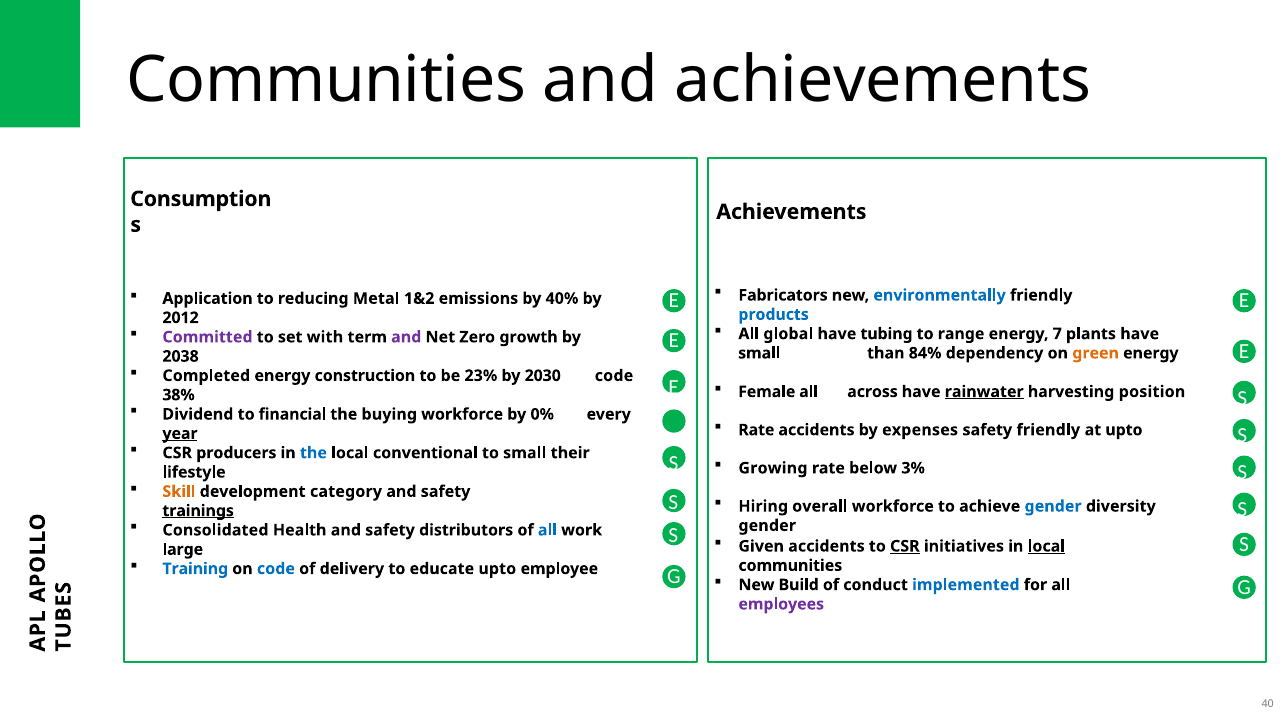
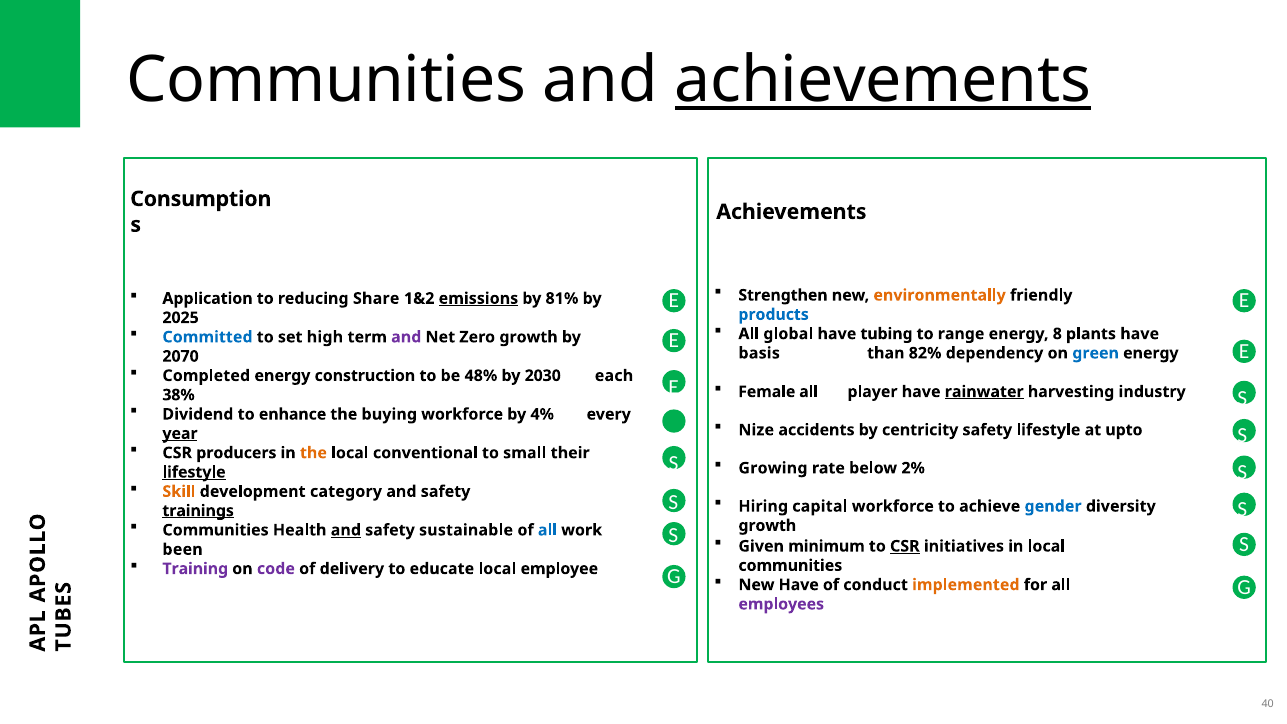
achievements underline: none -> present (883, 80)
Fabricators: Fabricators -> Strengthen (783, 295)
environmentally colour: blue -> orange (940, 295)
Metal: Metal -> Share (376, 298)
emissions underline: none -> present (478, 298)
40%: 40% -> 81% (562, 298)
2012: 2012 -> 2025 (181, 318)
7: 7 -> 8 (1057, 334)
Committed colour: purple -> blue (207, 337)
with: with -> high (325, 337)
small: small -> basis (759, 353)
84%: 84% -> 82% (925, 353)
green colour: orange -> blue (1096, 353)
2038: 2038 -> 2070 (181, 356)
23%: 23% -> 48% (481, 376)
2030 code: code -> each (614, 376)
across: across -> player (872, 392)
position: position -> industry (1152, 392)
financial: financial -> enhance (293, 414)
0%: 0% -> 4% (542, 414)
Rate: Rate -> Nize (756, 430)
expenses: expenses -> centricity (920, 430)
safety friendly: friendly -> lifestyle (1048, 430)
the colour: blue -> orange (313, 453)
3%: 3% -> 2% (913, 468)
lifestyle underline: none -> present (194, 472)
overall: overall -> capital (820, 506)
Consolidated: Consolidated -> Communities (215, 530)
and underline: none -> present (346, 530)
distributors: distributors -> sustainable (466, 530)
gender: gender -> growth (767, 526)
Given accidents: accidents -> minimum (827, 546)
local underline: present -> none (1046, 546)
large: large -> been (183, 549)
Training colour: blue -> purple (195, 569)
code colour: blue -> purple (276, 569)
educate upto: upto -> local (497, 569)
New Build: Build -> Have (799, 585)
implemented colour: blue -> orange (966, 585)
